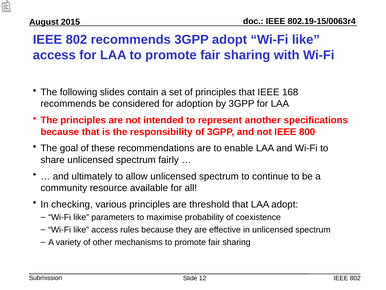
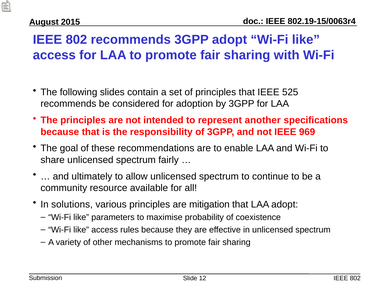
168: 168 -> 525 (290, 92)
800: 800 -> 969 (307, 132)
checking: checking -> solutions (72, 204)
threshold: threshold -> mitigation (209, 204)
